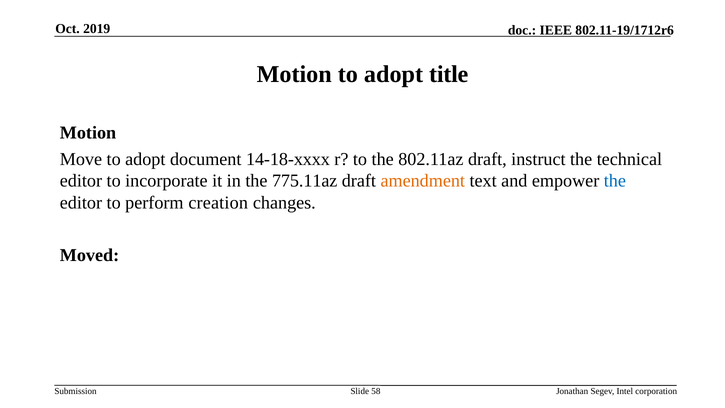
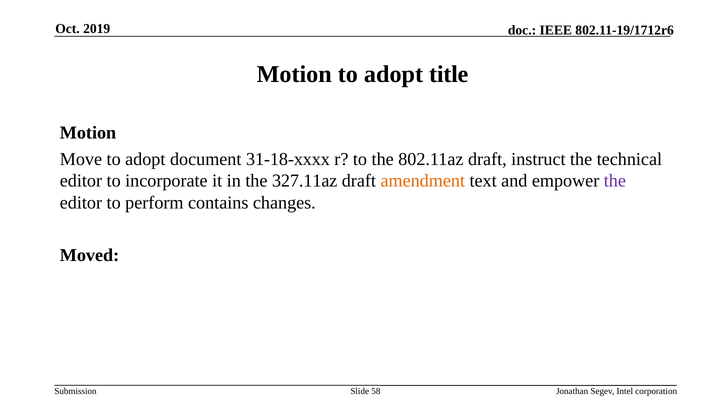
14-18-xxxx: 14-18-xxxx -> 31-18-xxxx (288, 159)
775.11az: 775.11az -> 327.11az (305, 181)
the colour: blue -> purple (615, 181)
creation: creation -> contains (218, 202)
